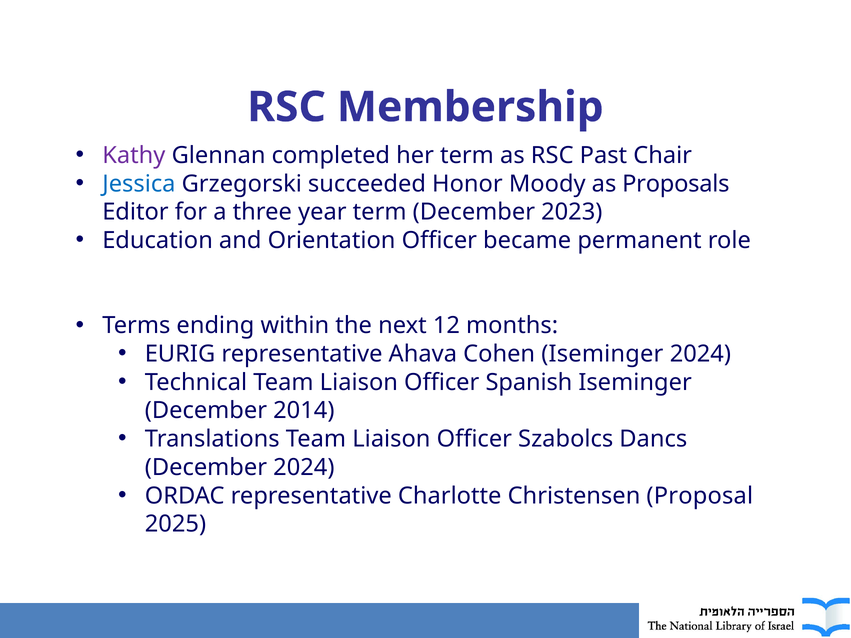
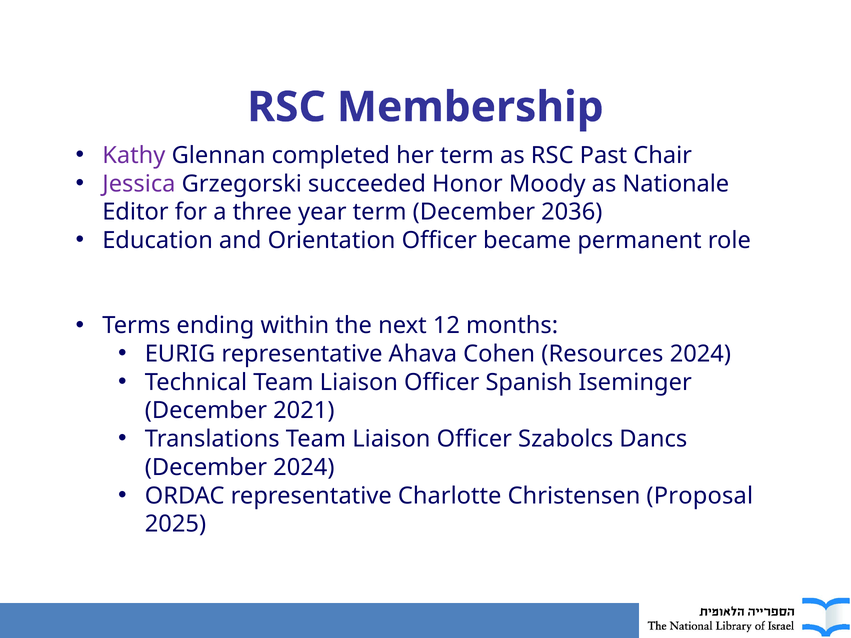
Jessica colour: blue -> purple (139, 184)
Proposals: Proposals -> Nationale (676, 184)
2023: 2023 -> 2036 (572, 212)
Cohen Iseminger: Iseminger -> Resources (602, 354)
2014: 2014 -> 2021 (304, 411)
